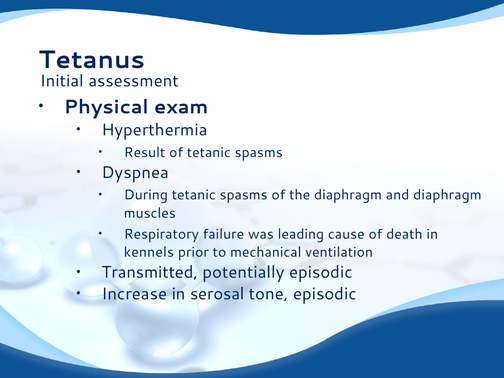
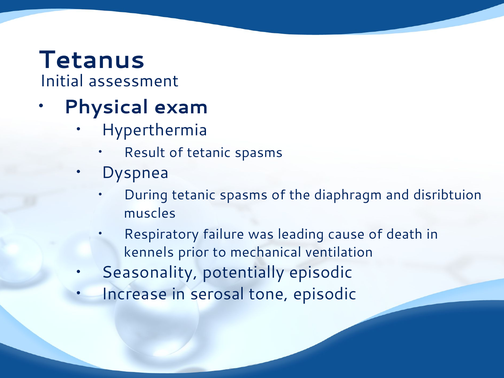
and diaphragm: diaphragm -> disribtuion (447, 195)
Transmitted: Transmitted -> Seasonality (150, 272)
